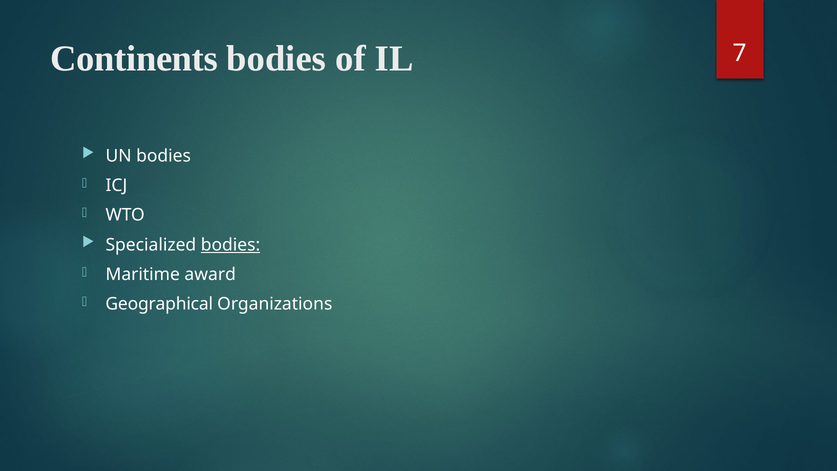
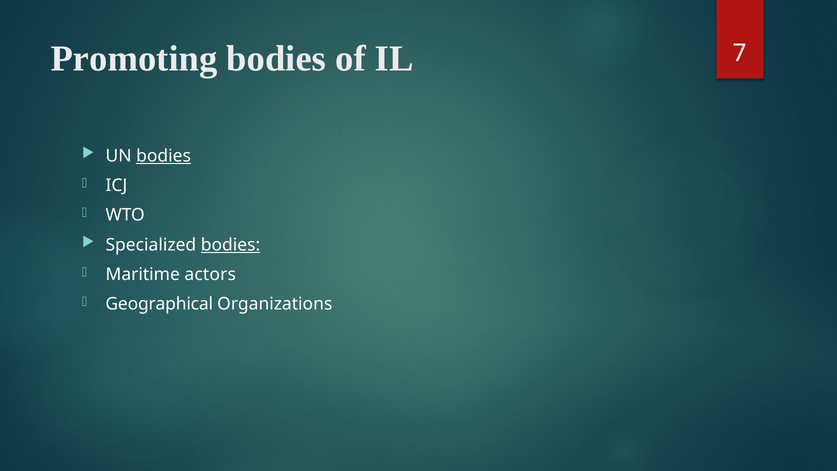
Continents: Continents -> Promoting (134, 59)
bodies underline: none -> present (164, 156)
award: award -> actors (210, 274)
